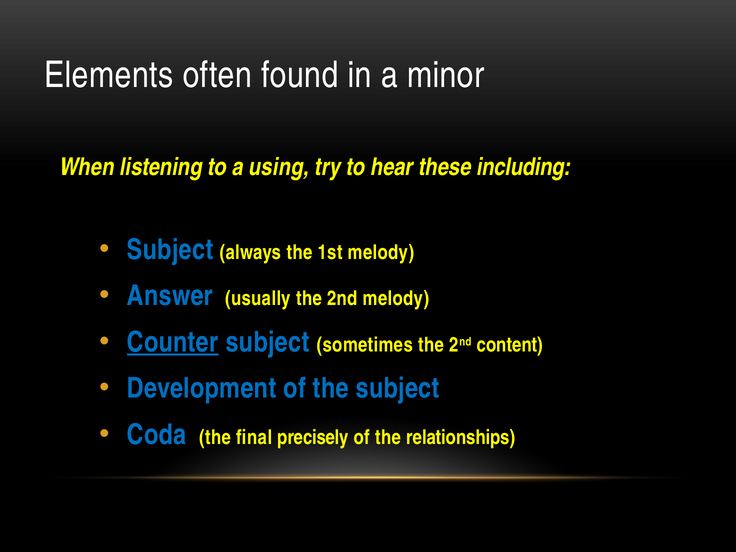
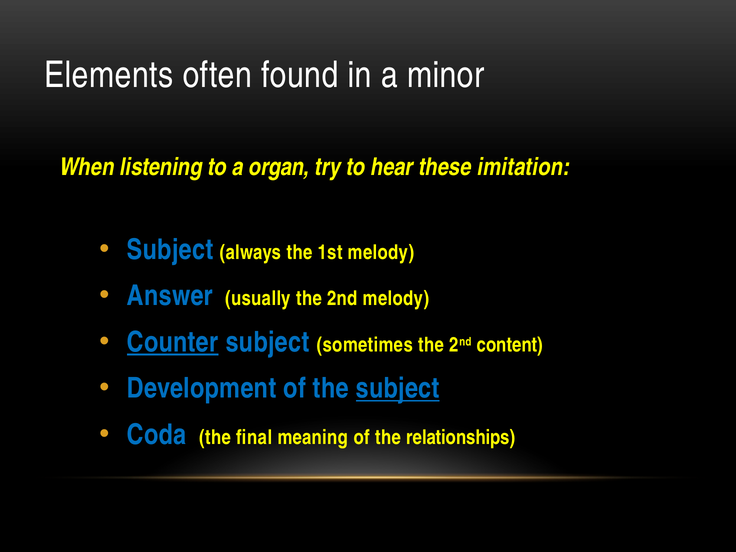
using: using -> organ (279, 167)
including: including -> imitation (524, 167)
subject underline: none -> present (398, 389)
precisely: precisely -> meaning (313, 437)
